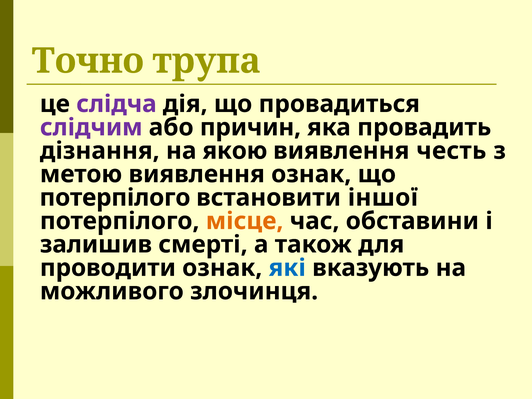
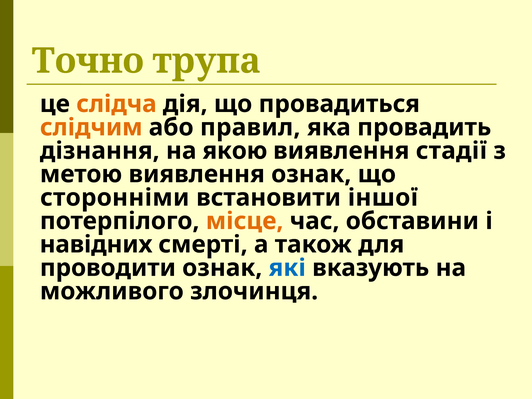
слідча colour: purple -> orange (116, 104)
слідчим colour: purple -> orange (91, 127)
причин: причин -> правил (250, 127)
честь: честь -> стадії (451, 151)
потерпілого: потерпілого -> сторонніми (115, 198)
залишив: залишив -> навідних (96, 244)
